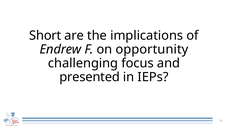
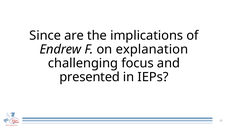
Short: Short -> Since (45, 36)
opportunity: opportunity -> explanation (152, 49)
